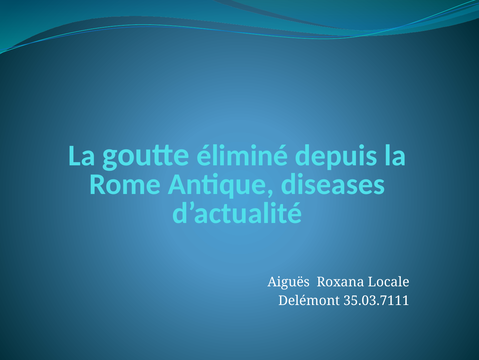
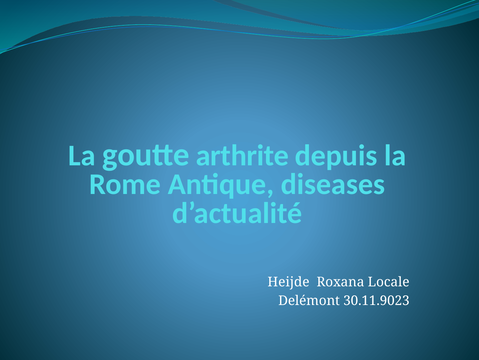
éliminé: éliminé -> arthrite (242, 155)
Aiguës: Aiguës -> Heijde (289, 281)
35.03.7111: 35.03.7111 -> 30.11.9023 (376, 300)
